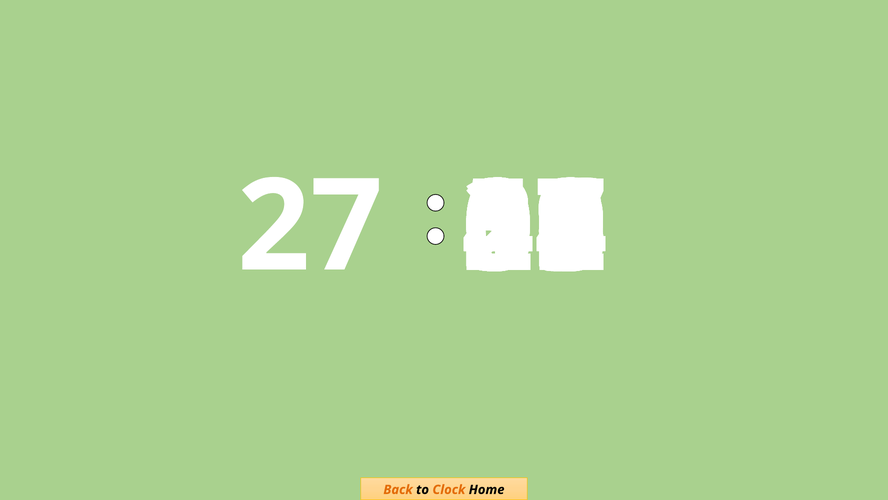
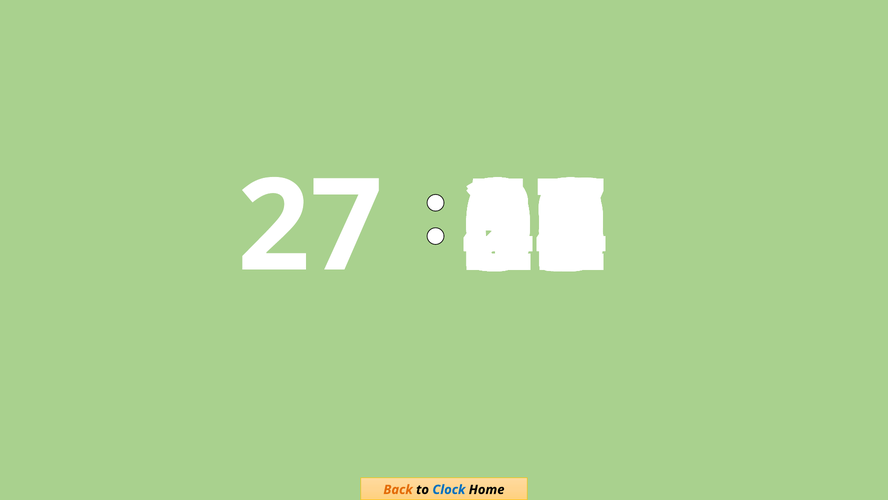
Clock colour: orange -> blue (449, 489)
